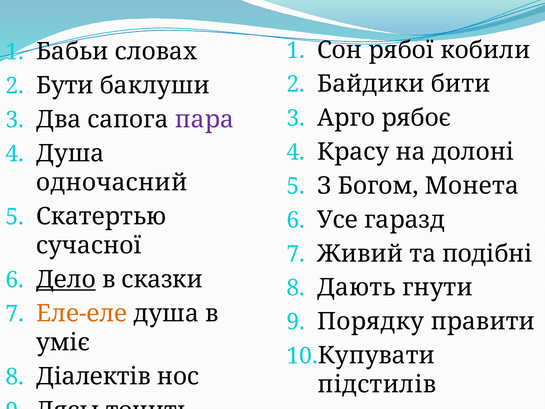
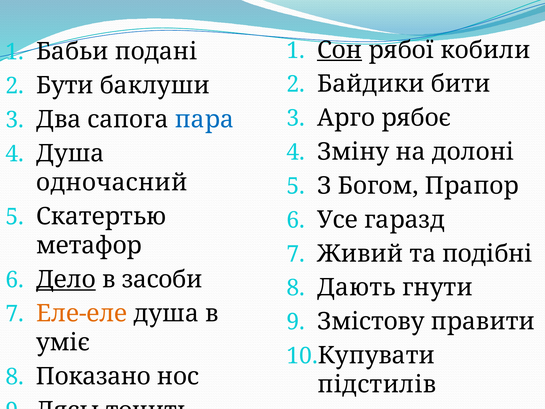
Сон underline: none -> present (340, 50)
словах: словах -> подані (156, 52)
пара colour: purple -> blue (204, 119)
Красу: Красу -> Зміну (353, 152)
Монета: Монета -> Прапор (472, 186)
сучасної: сучасної -> метафор (89, 245)
сказки: сказки -> засоби (162, 279)
Порядку: Порядку -> Змістову (371, 321)
Діалектів: Діалектів -> Показано (93, 376)
